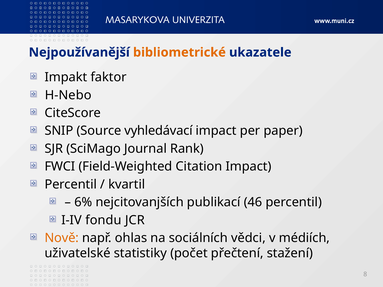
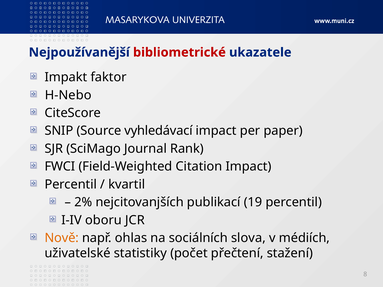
bibliometrické colour: orange -> red (179, 52)
6%: 6% -> 2% (83, 202)
46: 46 -> 19 (253, 202)
fondu: fondu -> oboru (103, 220)
vědci: vědci -> slova (248, 238)
